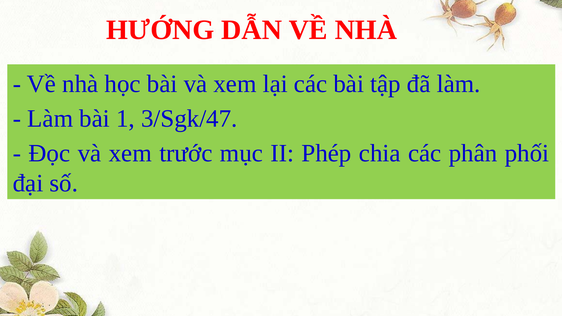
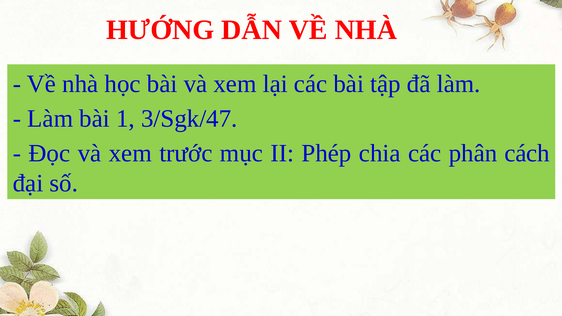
phối: phối -> cách (527, 153)
